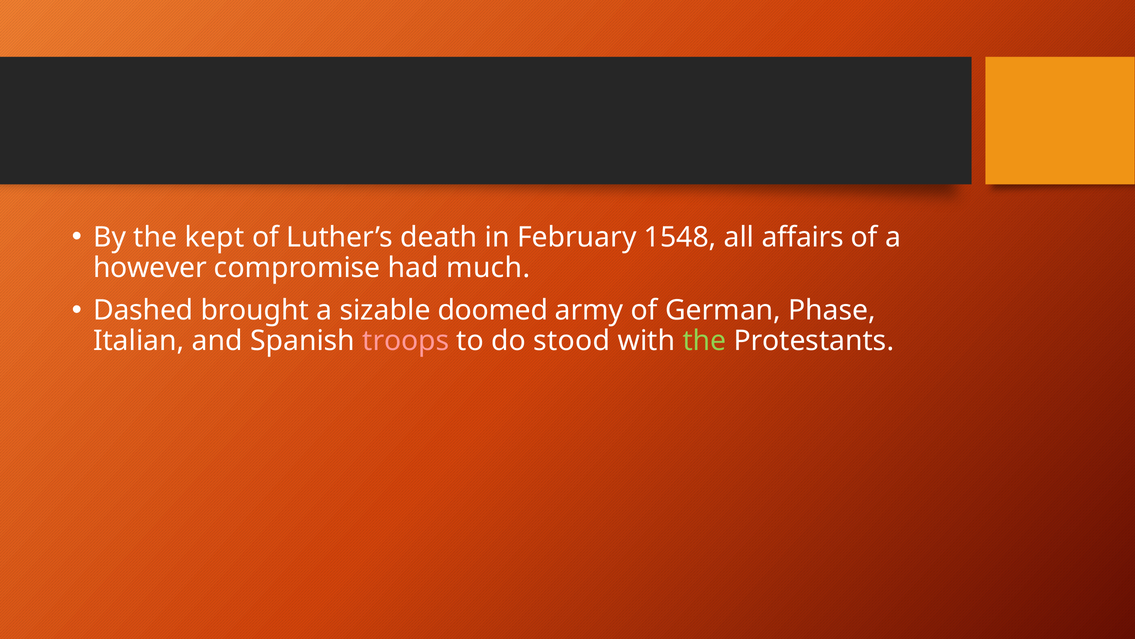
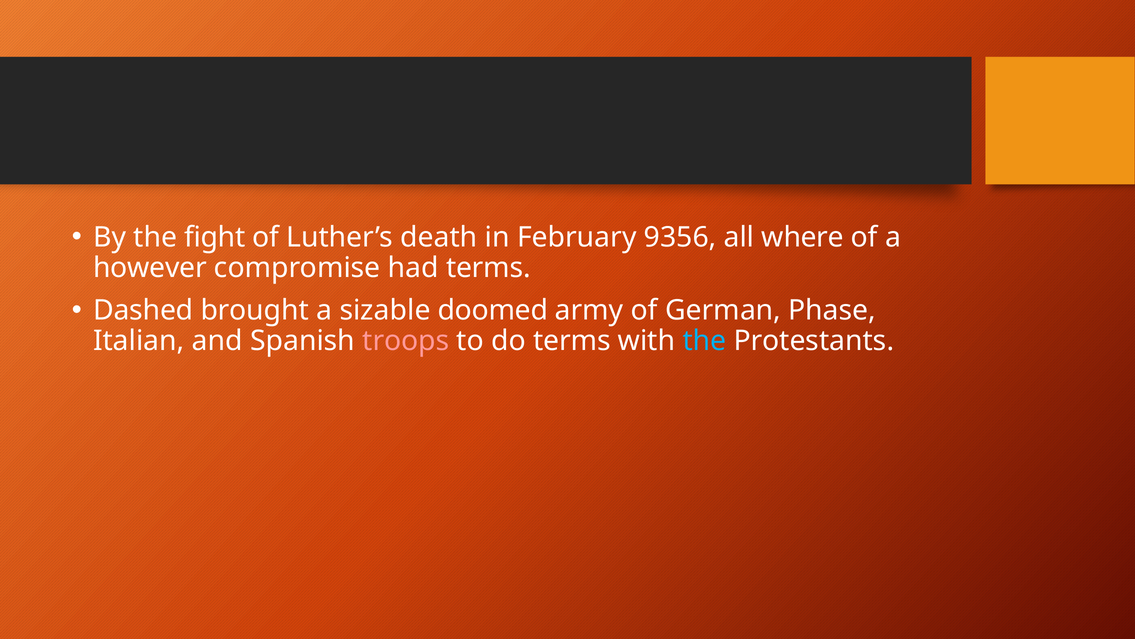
kept: kept -> fight (215, 237)
1548: 1548 -> 9356 (680, 237)
affairs: affairs -> where (803, 237)
had much: much -> terms (488, 268)
do stood: stood -> terms (572, 341)
the colour: light green -> light blue (705, 341)
